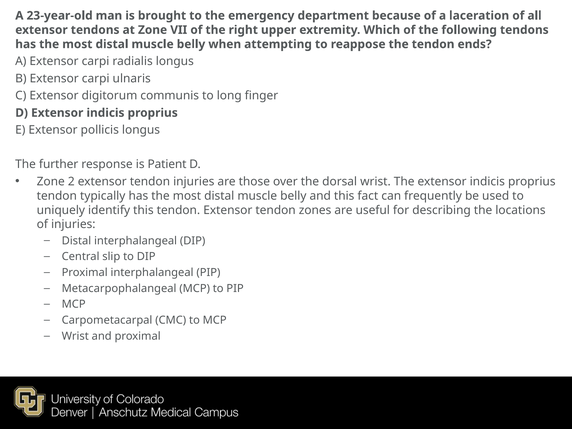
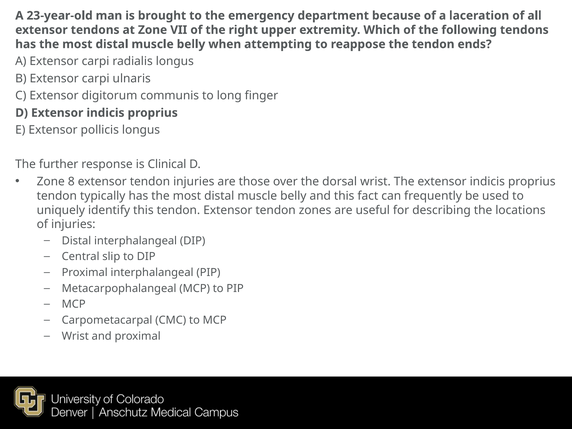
Patient: Patient -> Clinical (167, 164)
2: 2 -> 8 (71, 181)
